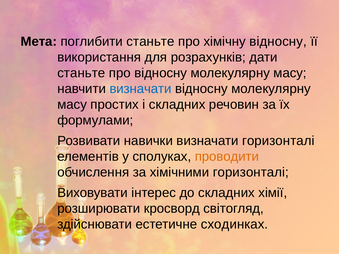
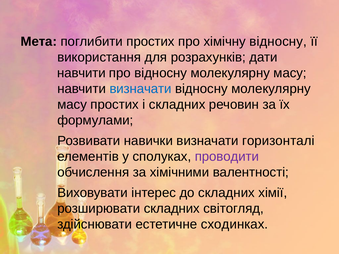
поглибити станьте: станьте -> простих (151, 42)
станьте: станьте -> навчити (81, 73)
проводити colour: orange -> purple (227, 157)
хімічними горизонталі: горизонталі -> валентності (251, 173)
розширювати кросворд: кросворд -> складних (172, 209)
